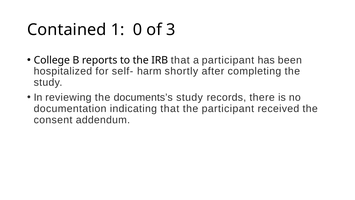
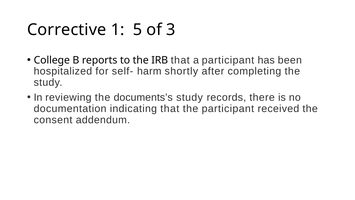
Contained: Contained -> Corrective (67, 30)
0: 0 -> 5 (138, 30)
